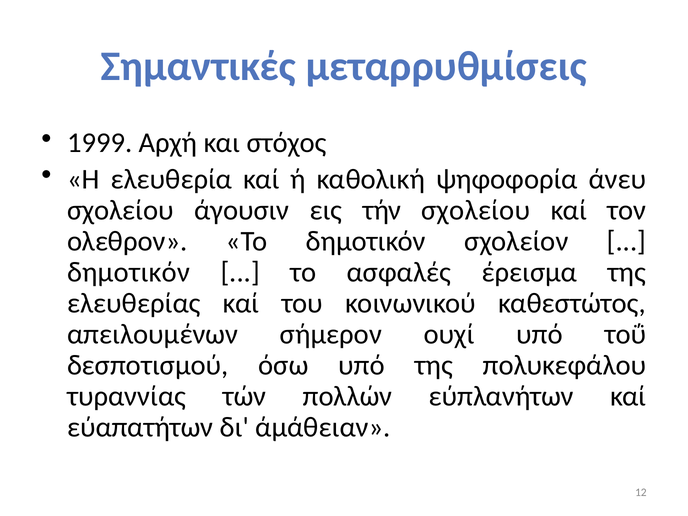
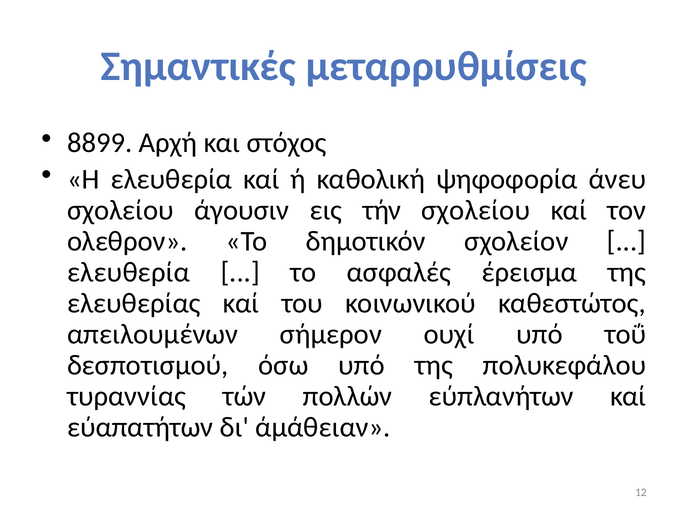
1999: 1999 -> 8899 (100, 143)
δημοτικόν: δημοτικόν -> ελευθερία (129, 272)
